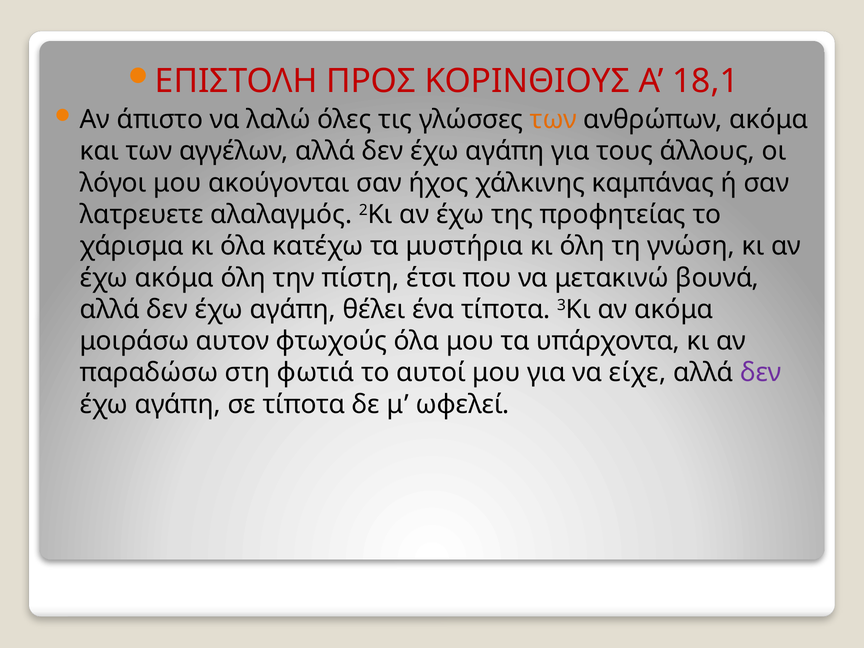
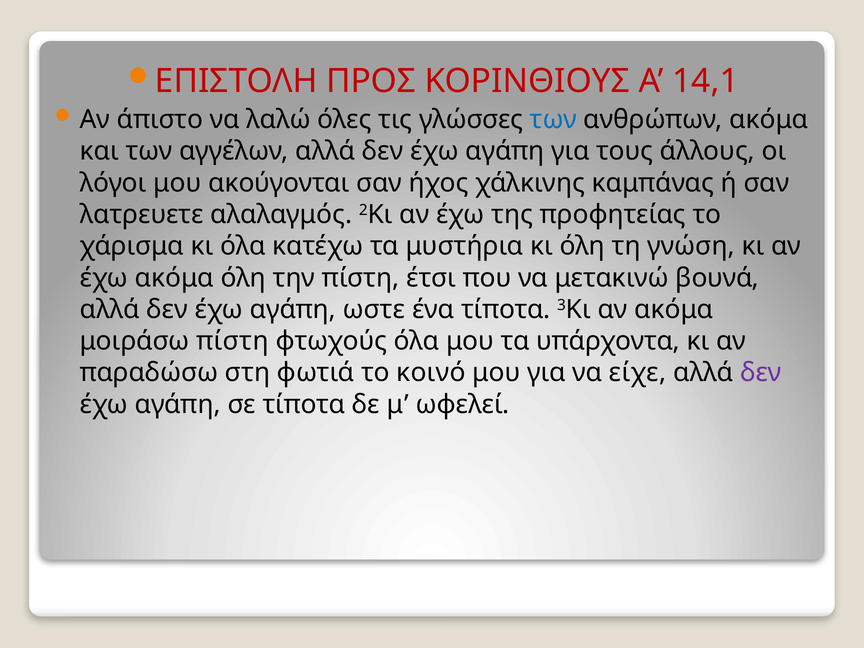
18,1: 18,1 -> 14,1 (706, 81)
των colour: orange -> blue (553, 120)
θέλει: θέλει -> ωστε (374, 309)
μοιράσω αυτον: αυτον -> πίστη (232, 341)
αυτοί: αυτοί -> κοινό (431, 373)
